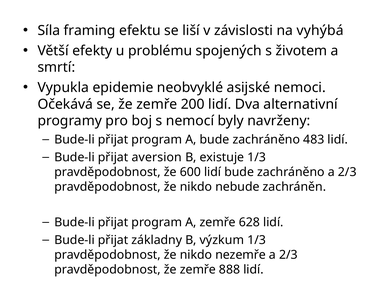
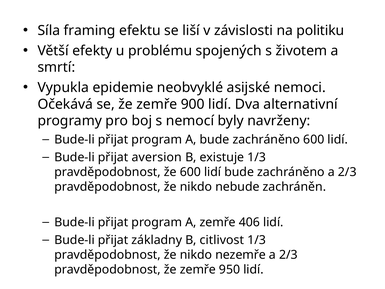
vyhýbá: vyhýbá -> politiku (320, 31)
200: 200 -> 900 (193, 104)
zachráněno 483: 483 -> 600 (314, 139)
628: 628 -> 406 (249, 222)
výzkum: výzkum -> citlivost (222, 240)
888: 888 -> 950 (230, 269)
